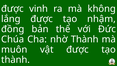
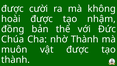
vinh: vinh -> cười (39, 9)
lắng: lắng -> hoài (11, 19)
